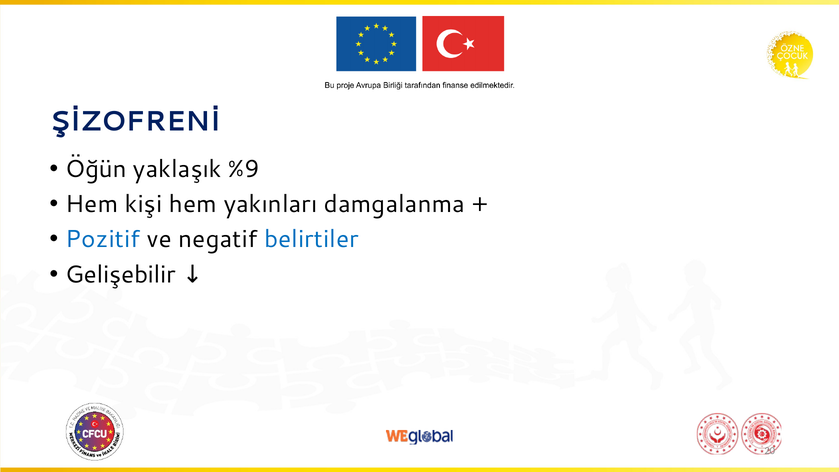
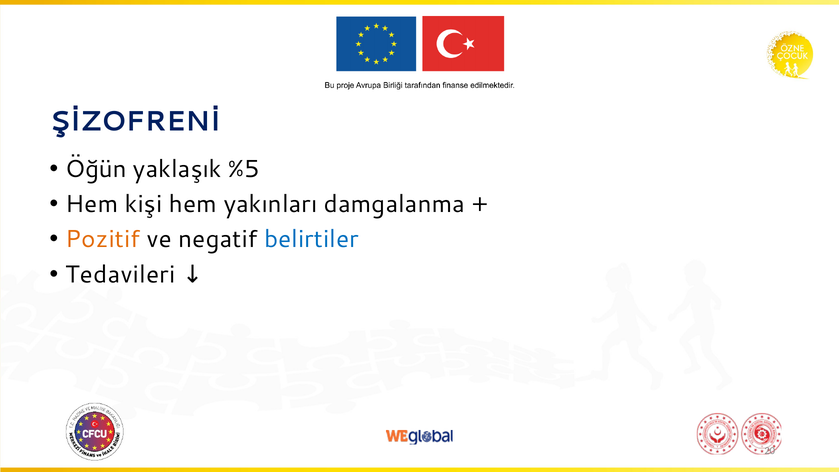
%9: %9 -> %5 (244, 169)
Pozitif colour: blue -> orange (103, 239)
Gelişebilir: Gelişebilir -> Tedavileri (120, 275)
